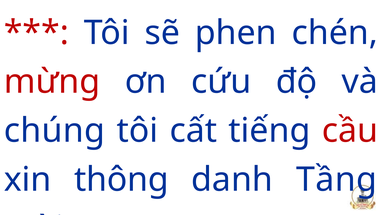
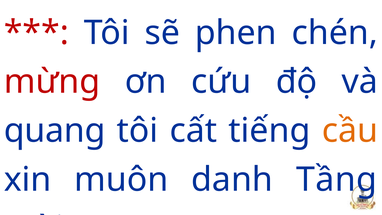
chúng: chúng -> quang (55, 131)
cầu colour: red -> orange (350, 131)
thông: thông -> muôn (121, 180)
